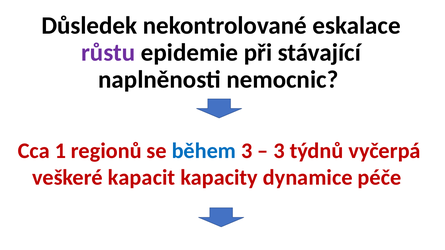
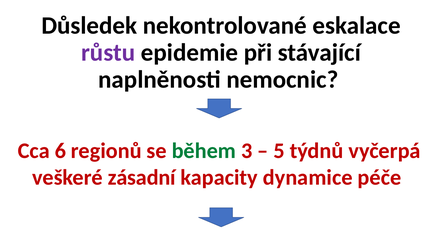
1: 1 -> 6 (60, 151)
během colour: blue -> green (204, 151)
3: 3 -> 5 (279, 151)
kapacit: kapacit -> zásadní (142, 178)
